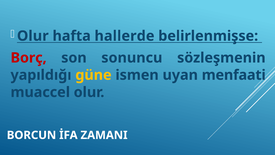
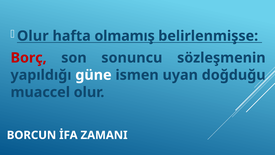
hallerde: hallerde -> olmamış (125, 36)
güne colour: yellow -> white (93, 75)
menfaati: menfaati -> doğduğu (234, 75)
